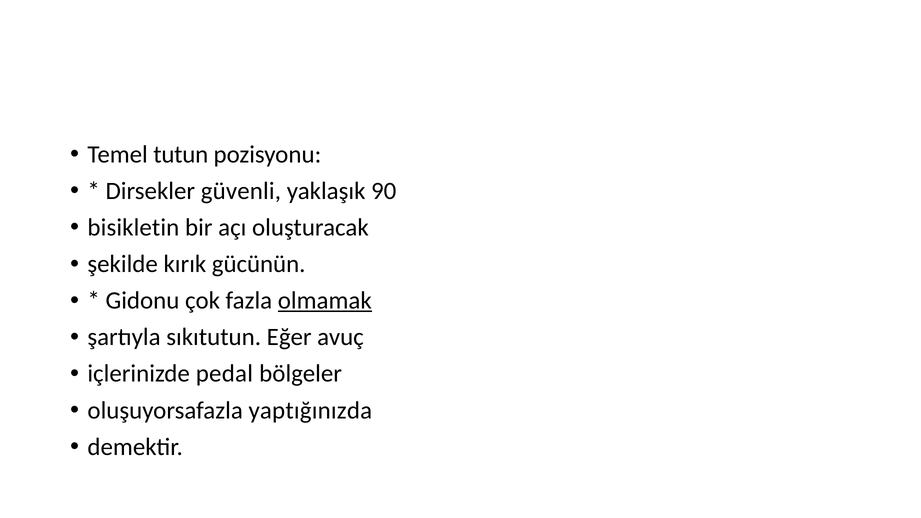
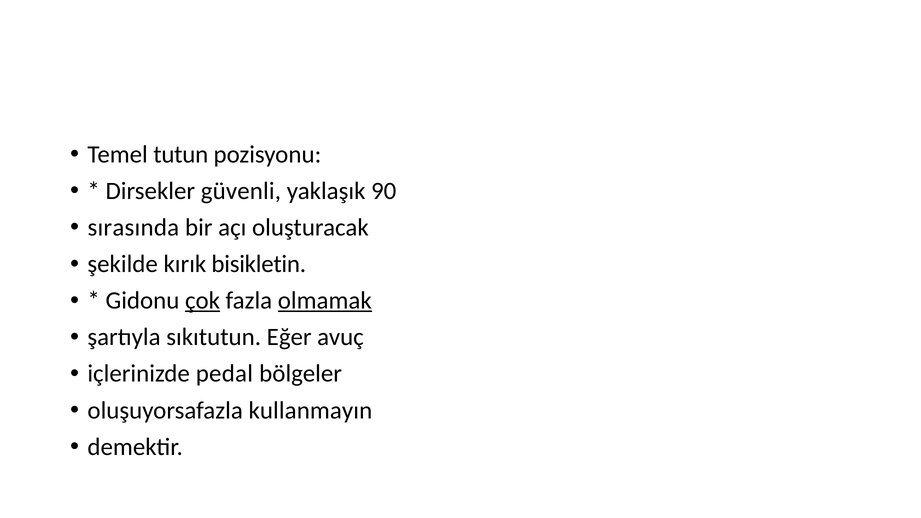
bisikletin: bisikletin -> sırasında (133, 228)
gücünün: gücünün -> bisikletin (259, 264)
çok underline: none -> present (203, 301)
yaptığınızda: yaptığınızda -> kullanmayın (310, 410)
